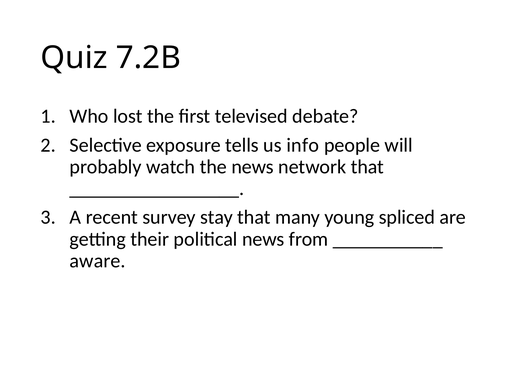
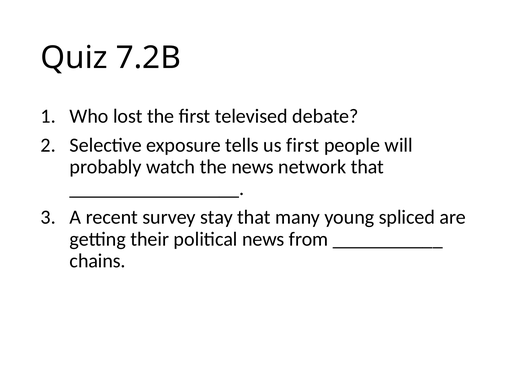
us info: info -> first (303, 145)
aware: aware -> chains (98, 261)
